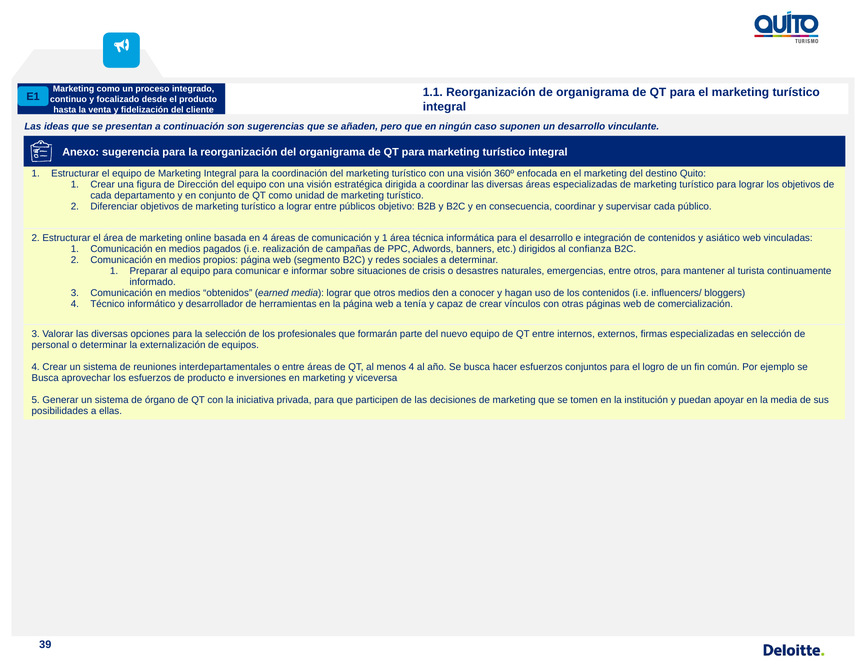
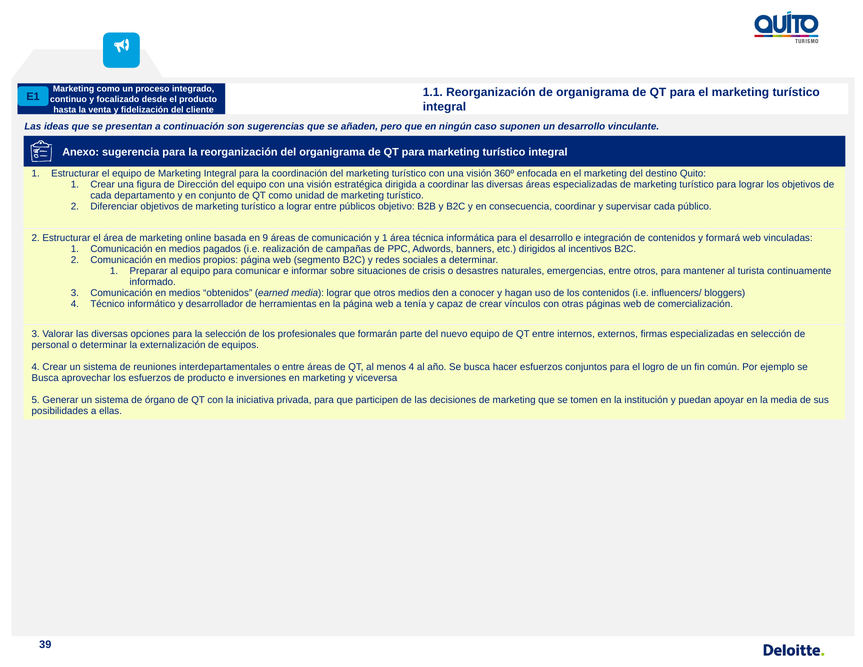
en 4: 4 -> 9 (265, 238)
asiático: asiático -> formará (723, 238)
confianza: confianza -> incentivos (590, 249)
